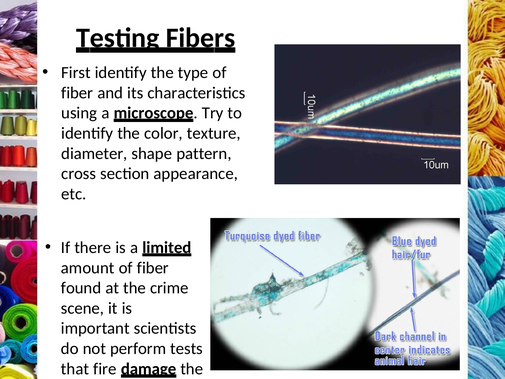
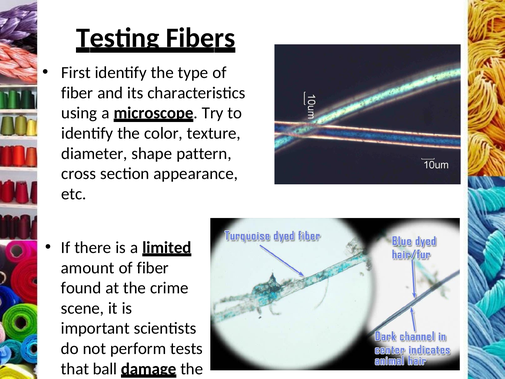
fire: fire -> ball (105, 369)
